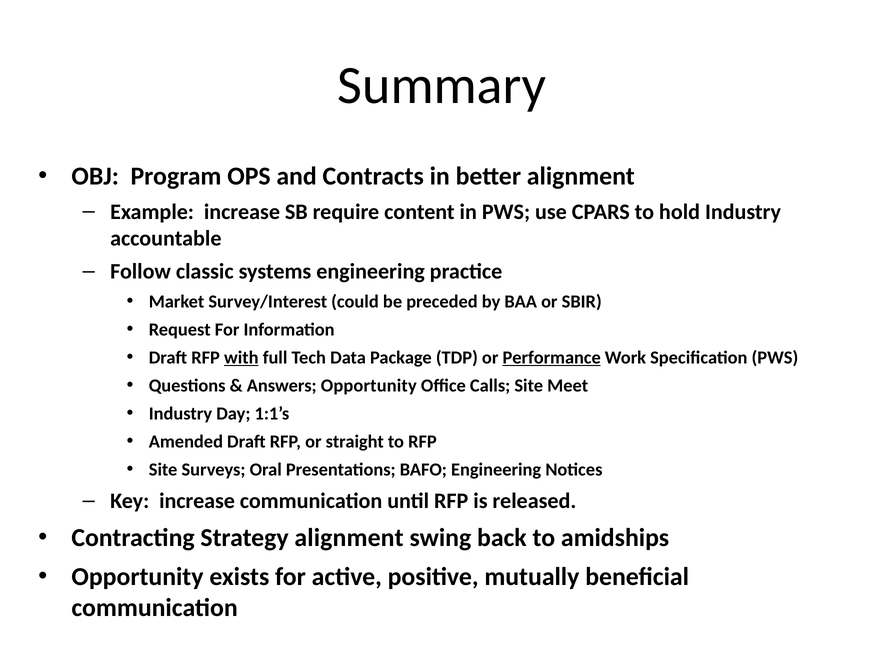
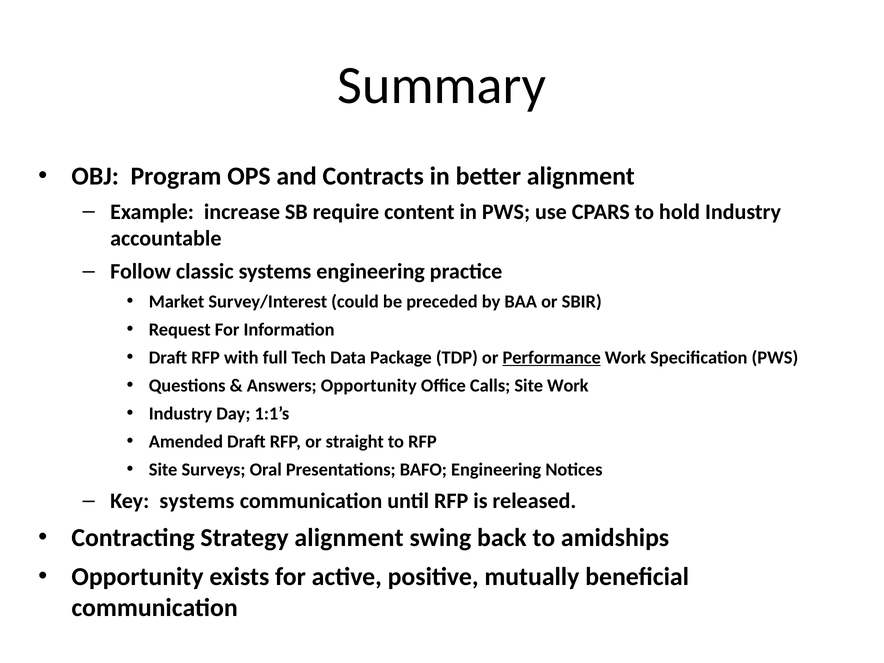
with underline: present -> none (241, 358)
Site Meet: Meet -> Work (568, 386)
Key increase: increase -> systems (197, 501)
